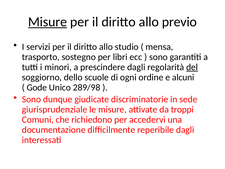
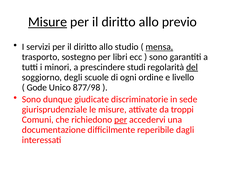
mensa underline: none -> present (159, 47)
prescindere dagli: dagli -> studi (136, 67)
dello: dello -> degli (73, 77)
alcuni: alcuni -> livello (183, 77)
289/98: 289/98 -> 877/98 (87, 87)
per underline: none -> present (121, 119)
